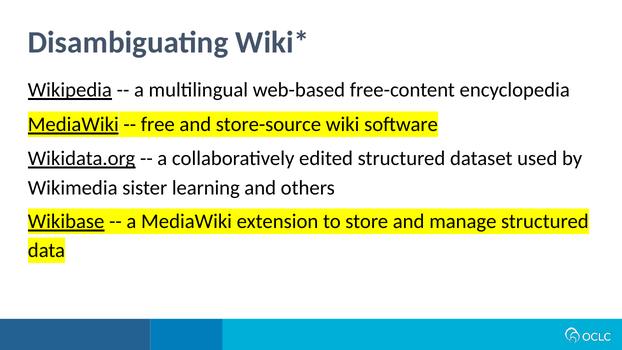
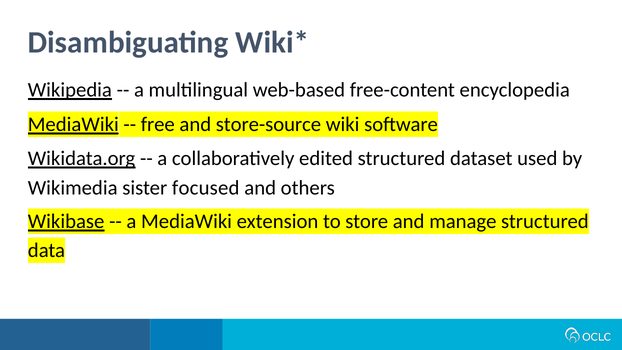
learning: learning -> focused (206, 188)
